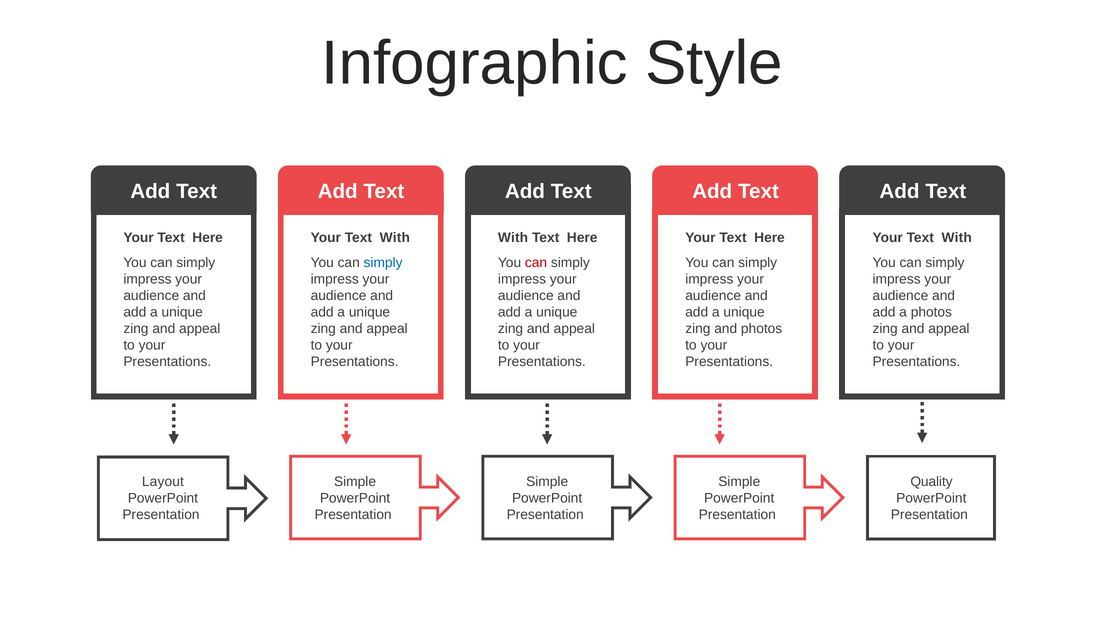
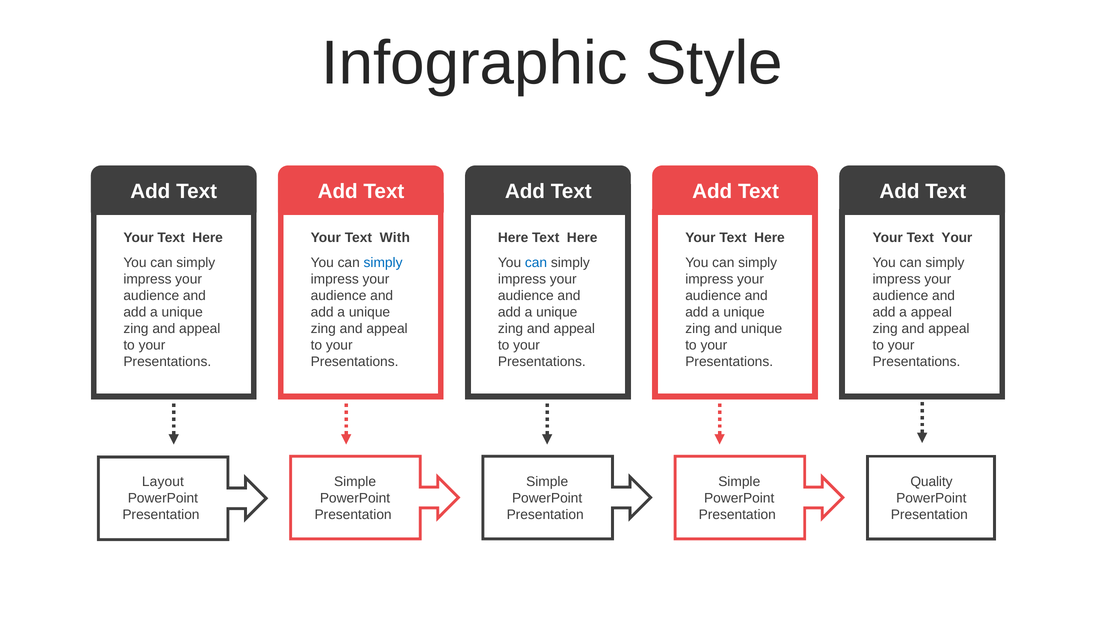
With: With -> Here (513, 238)
With: With -> Your (957, 238)
can colour: red -> blue (536, 263)
a photos: photos -> appeal (931, 312)
and photos: photos -> unique (762, 329)
